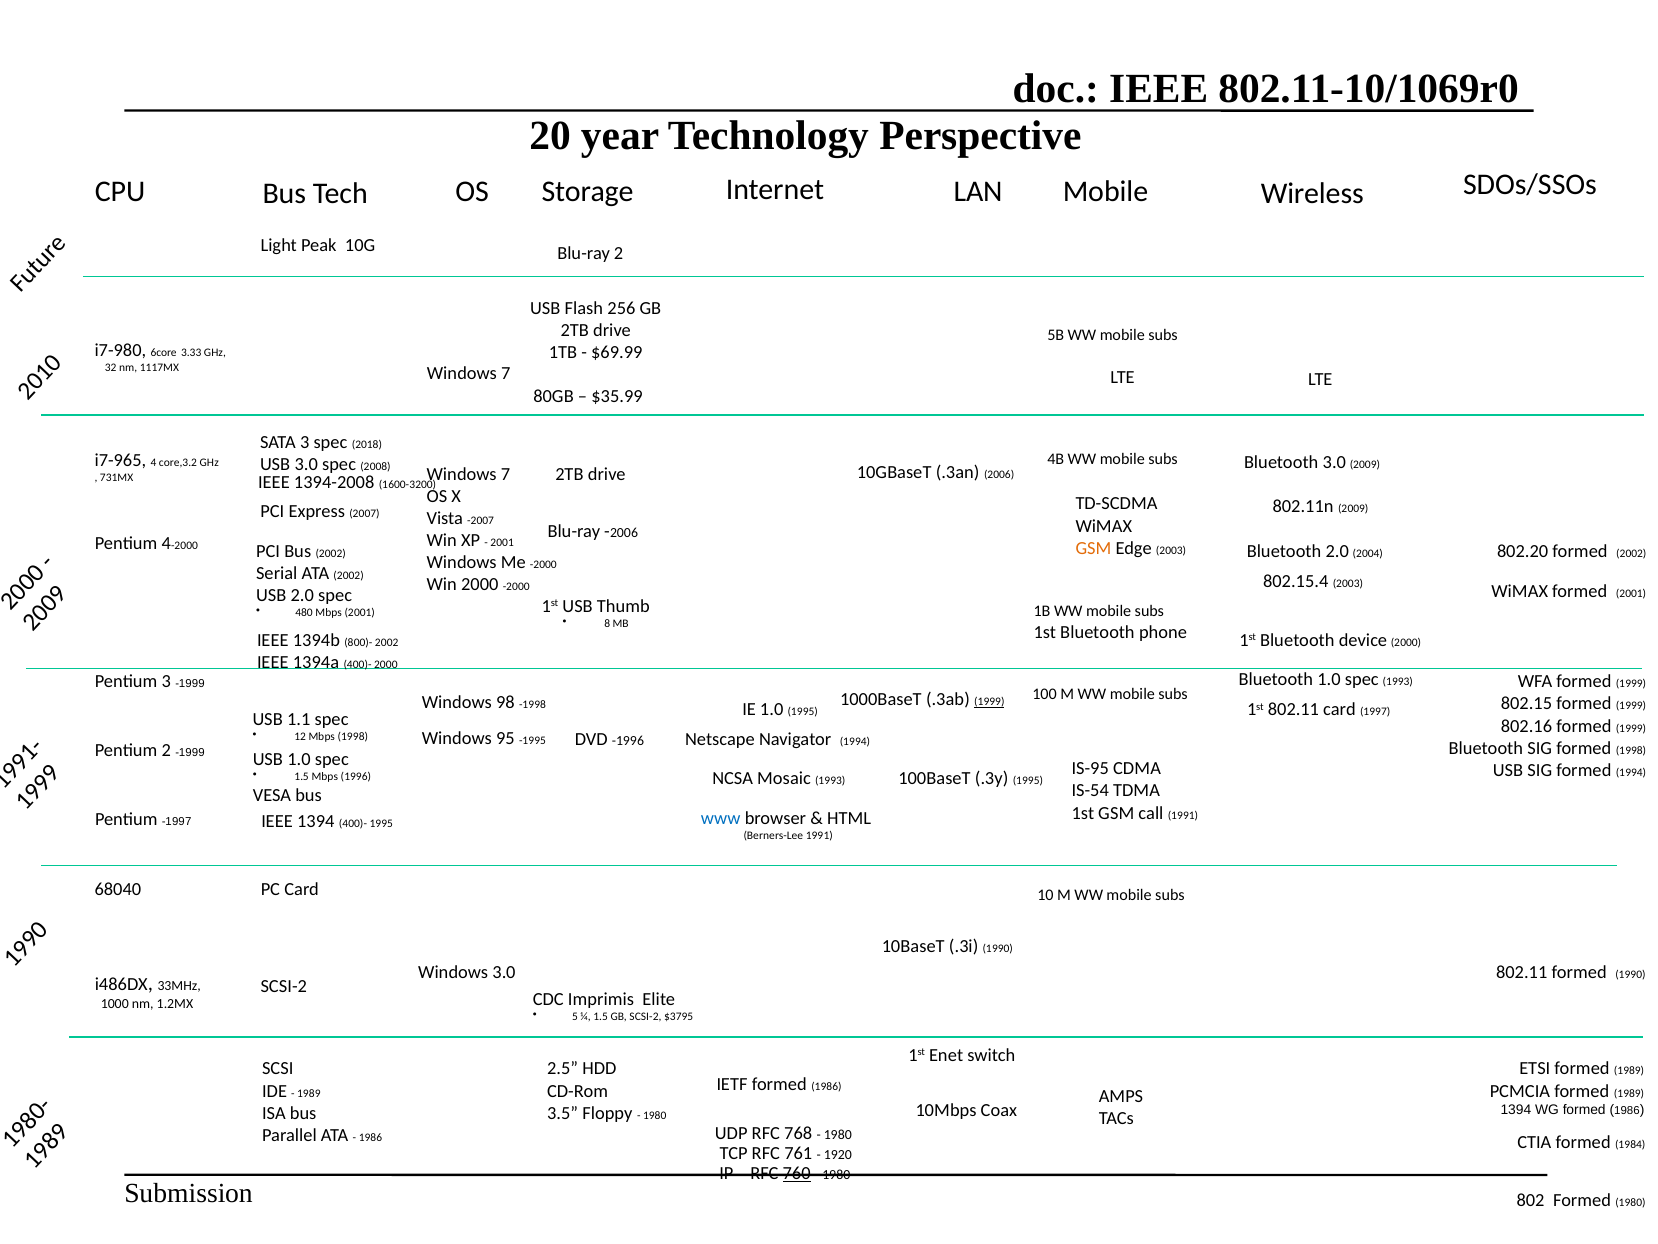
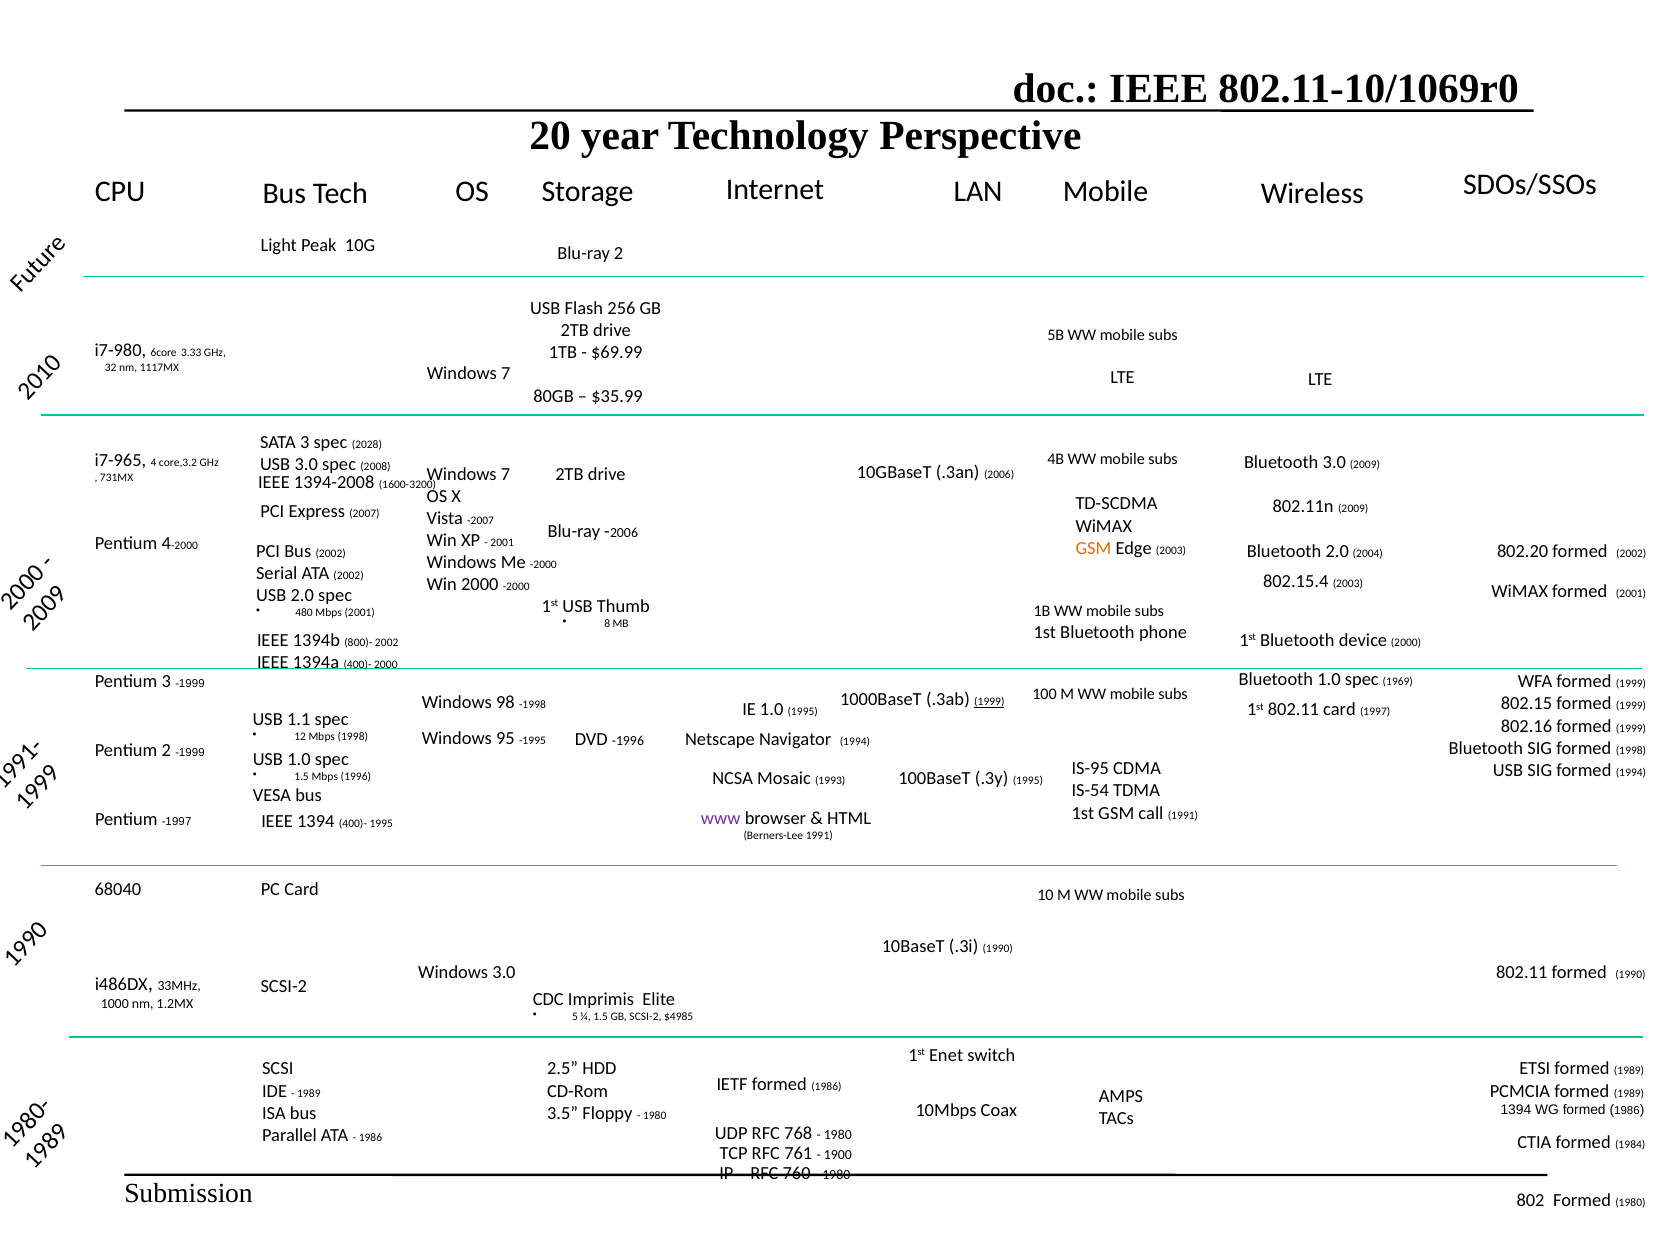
2018: 2018 -> 2028 (367, 445)
spec 1993: 1993 -> 1969 (1398, 682)
www colour: blue -> purple (721, 818)
$3795: $3795 -> $4985 (679, 1016)
1920: 1920 -> 1900 (838, 1155)
760 underline: present -> none (797, 1173)
